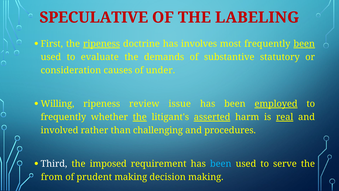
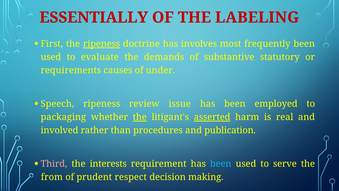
SPECULATIVE: SPECULATIVE -> ESSENTIALLY (94, 17)
been underline: present -> none (304, 44)
consideration: consideration -> requirements (71, 70)
Willing: Willing -> Speech (57, 104)
employed underline: present -> none (276, 104)
frequently: frequently -> packaging (63, 117)
real underline: present -> none (285, 117)
challenging: challenging -> procedures (158, 130)
procedures: procedures -> publication (230, 130)
Third colour: white -> pink (54, 164)
imposed: imposed -> interests (108, 164)
prudent making: making -> respect (131, 177)
